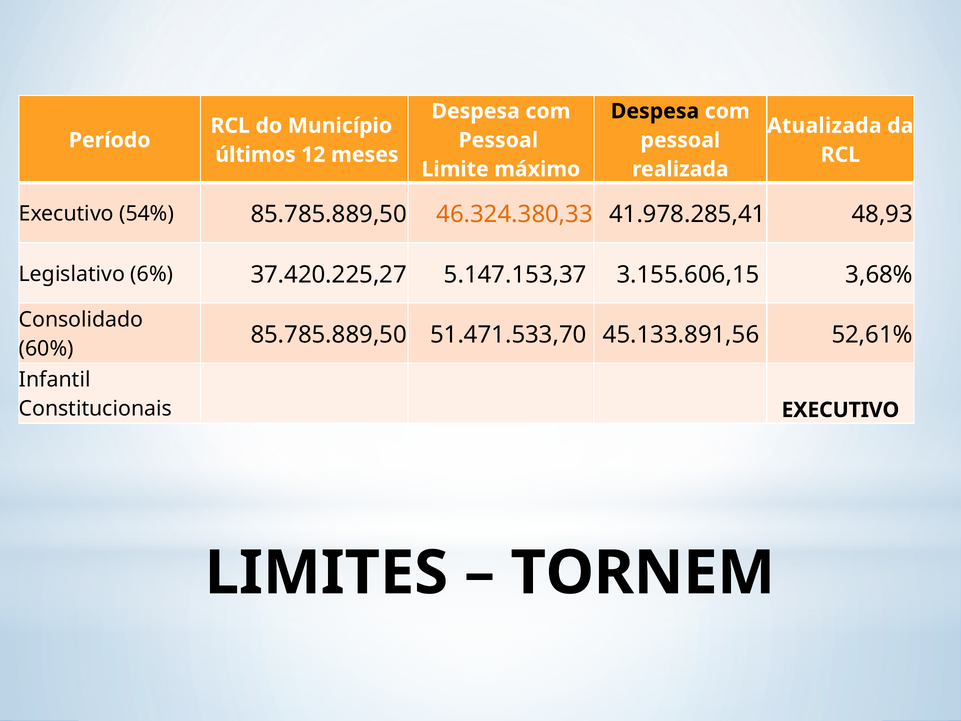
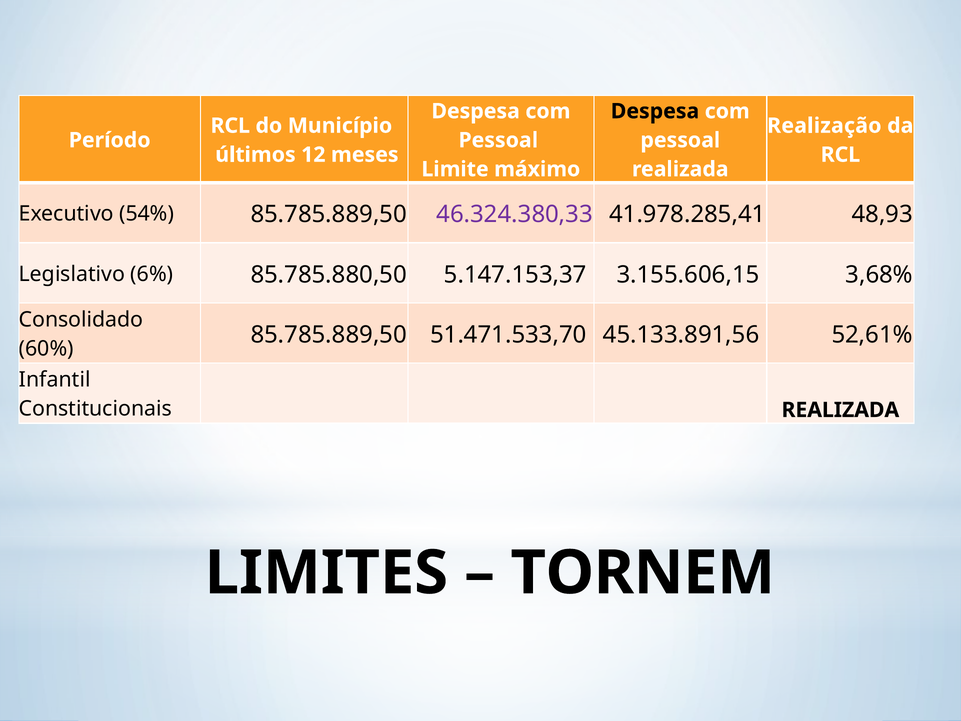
Atualizada: Atualizada -> Realização (824, 126)
46.324.380,33 colour: orange -> purple (515, 214)
37.420.225,27: 37.420.225,27 -> 85.785.880,50 (329, 275)
Constitucionais EXECUTIVO: EXECUTIVO -> REALIZADA (840, 410)
